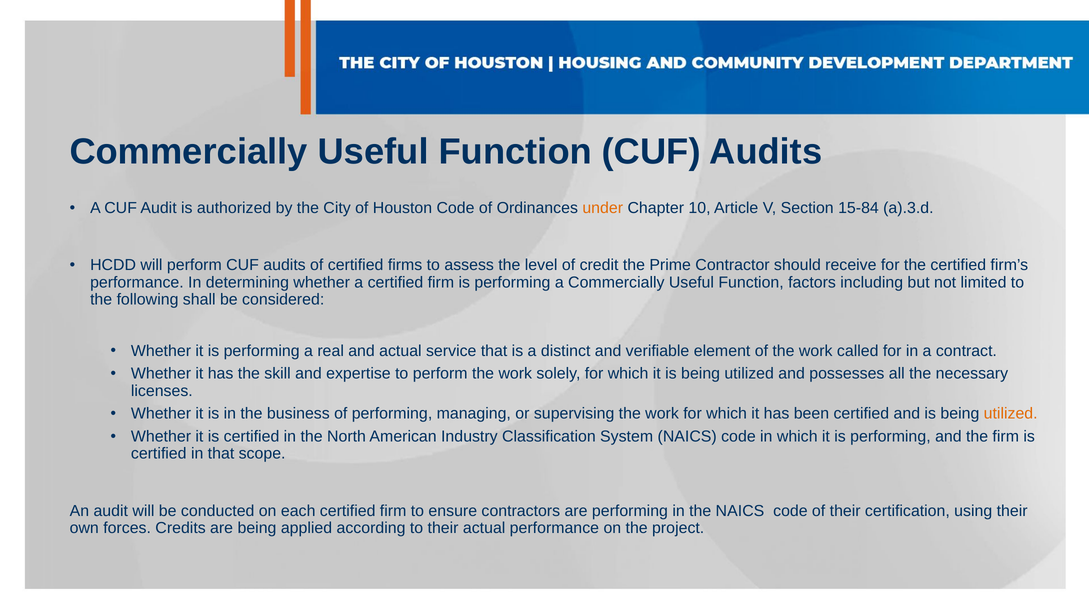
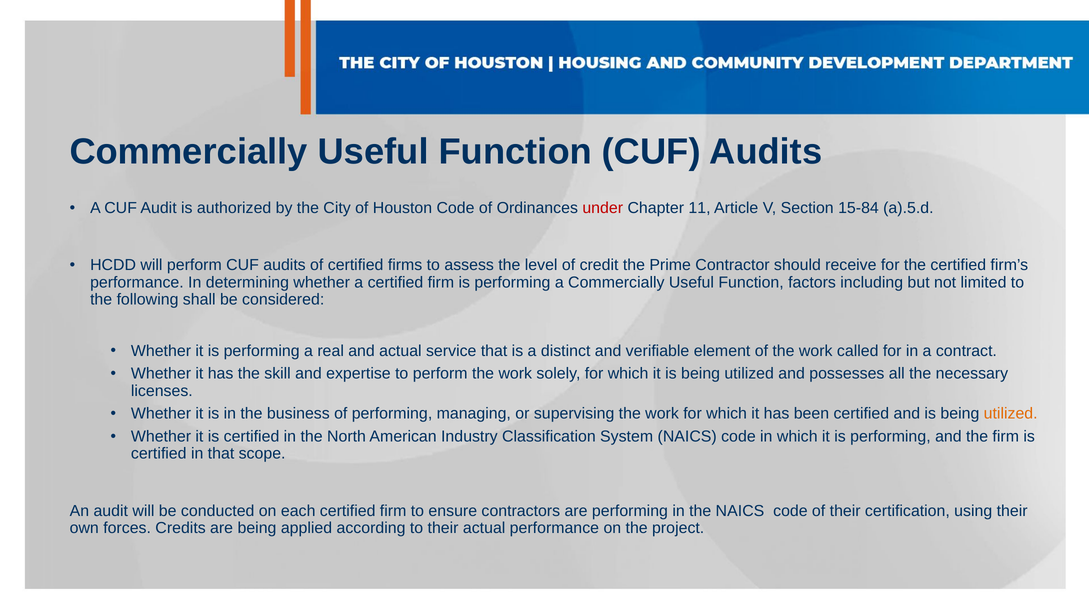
under colour: orange -> red (603, 208)
10: 10 -> 11 (700, 208)
a).3.d: a).3.d -> a).5.d (908, 208)
